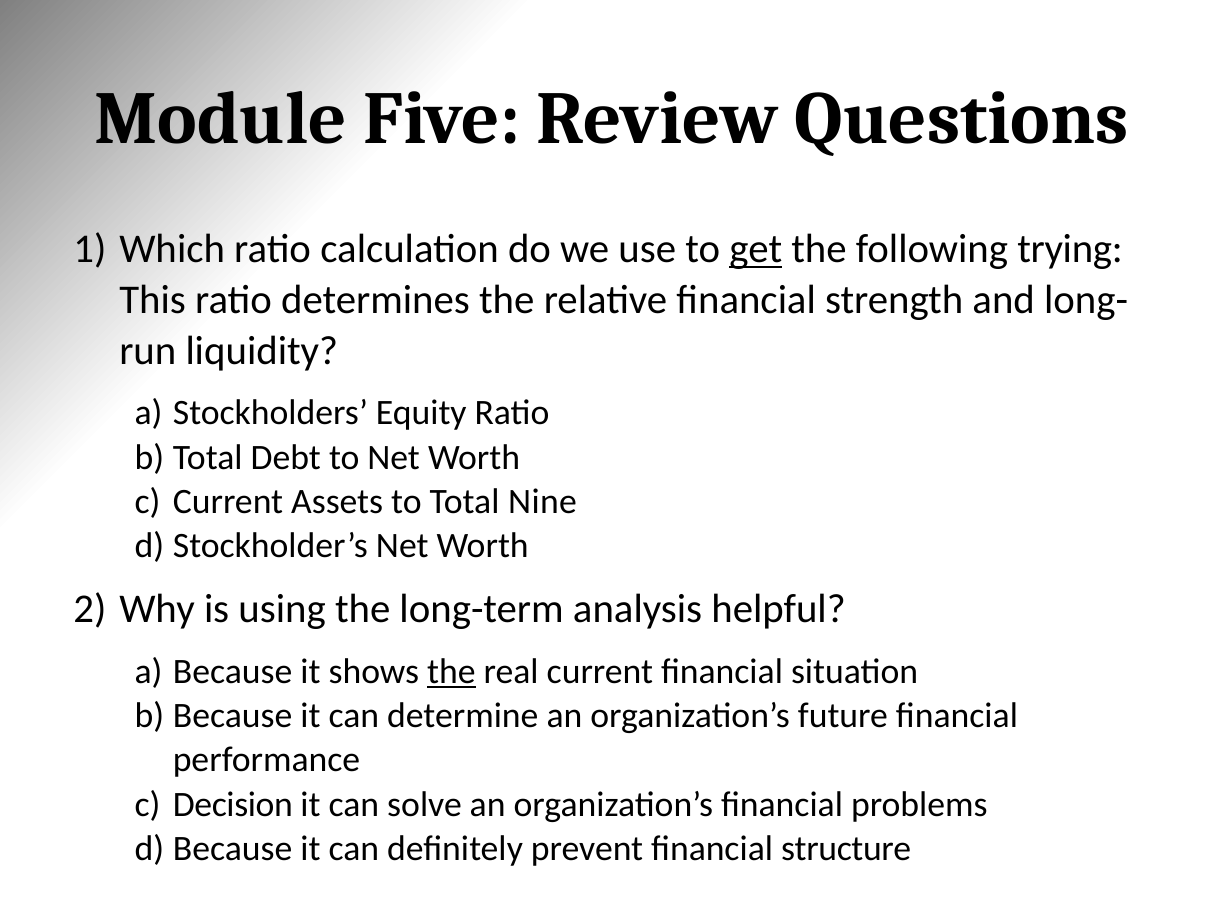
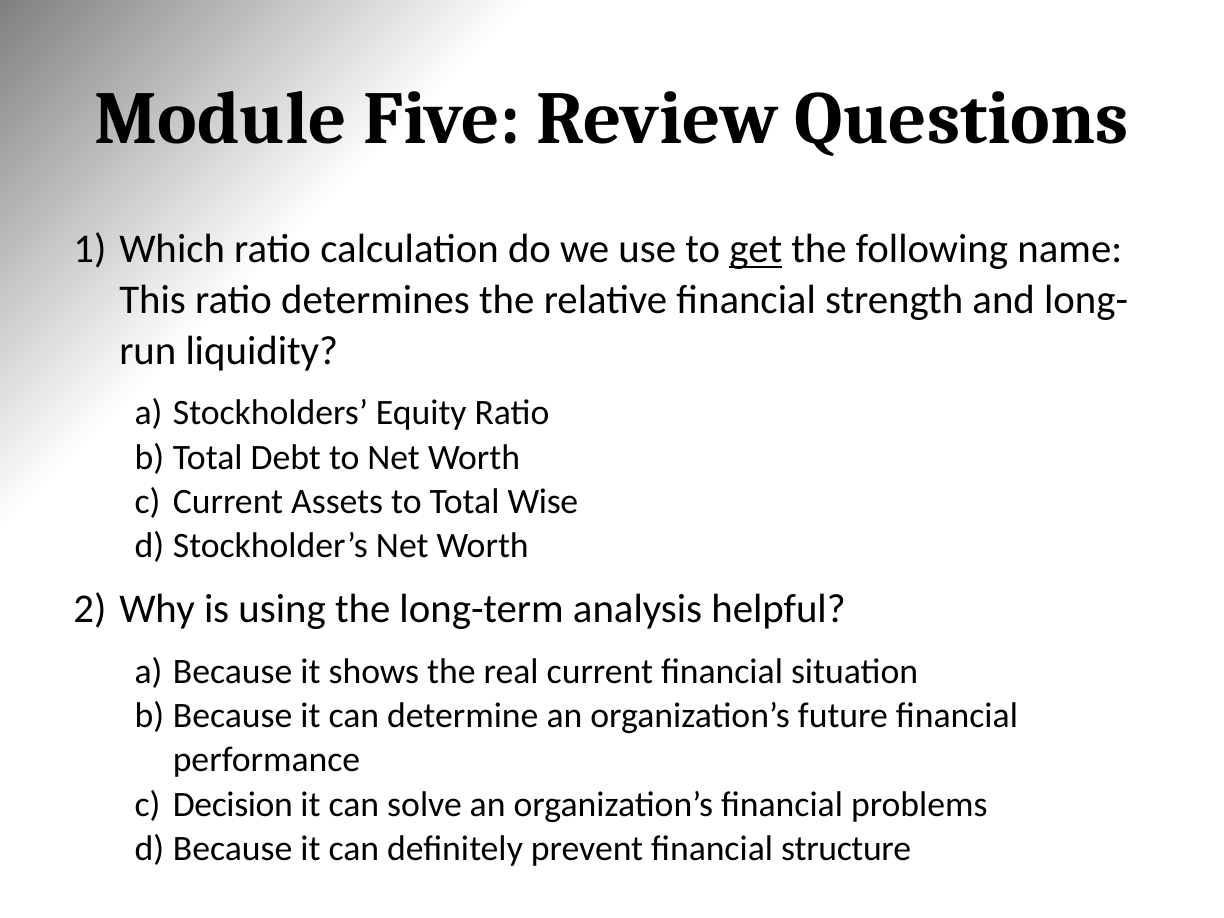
trying: trying -> name (1070, 249)
Nine: Nine -> Wise (543, 502)
the underline: present -> none (451, 671)
